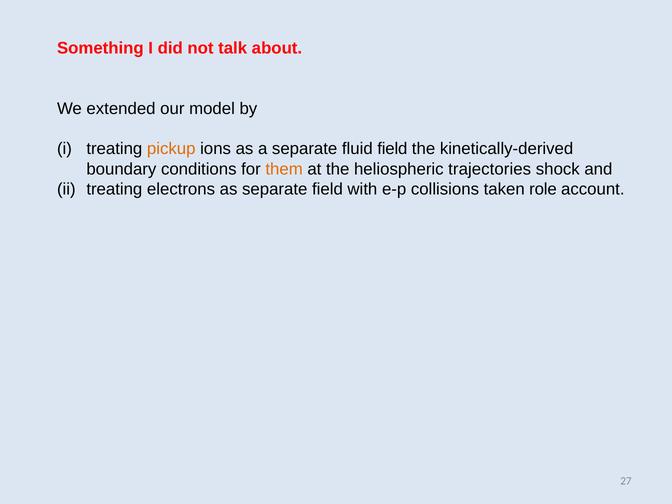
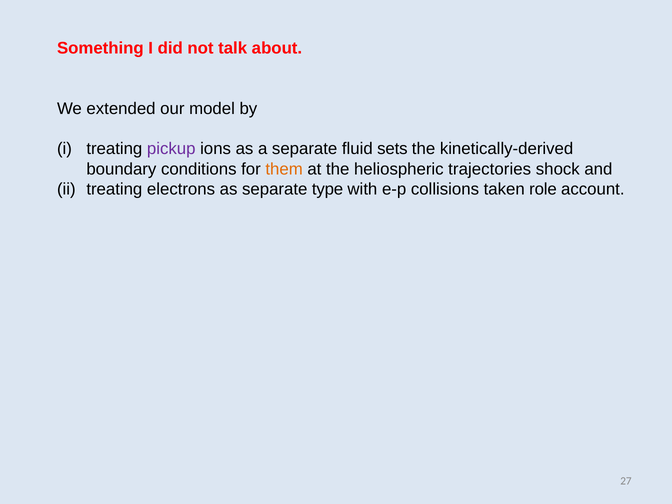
pickup colour: orange -> purple (171, 149)
fluid field: field -> sets (392, 149)
separate field: field -> type (328, 189)
